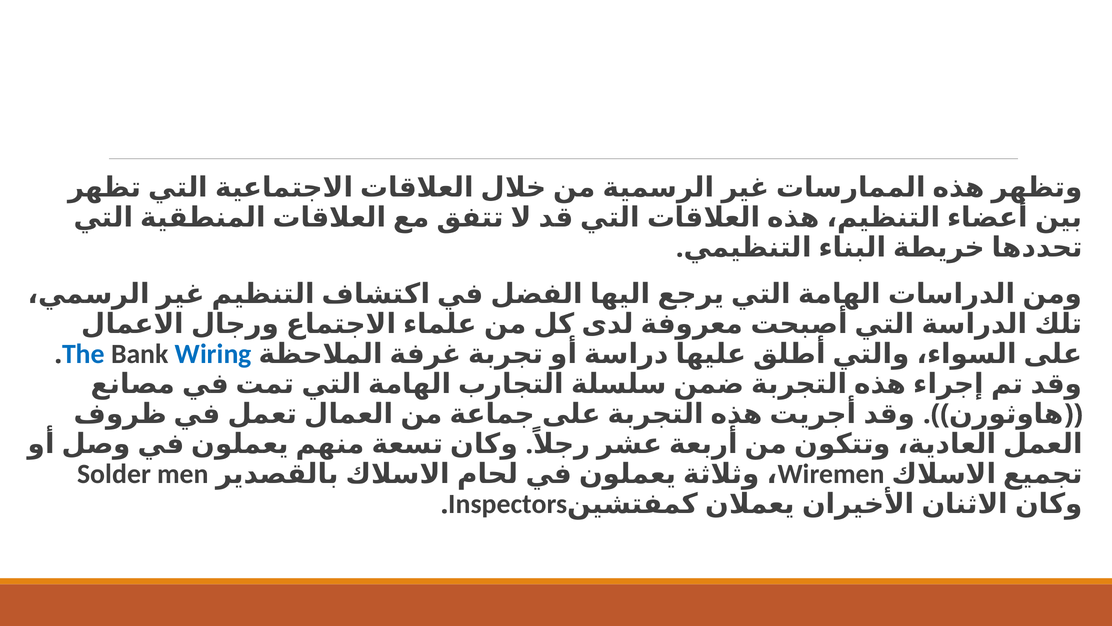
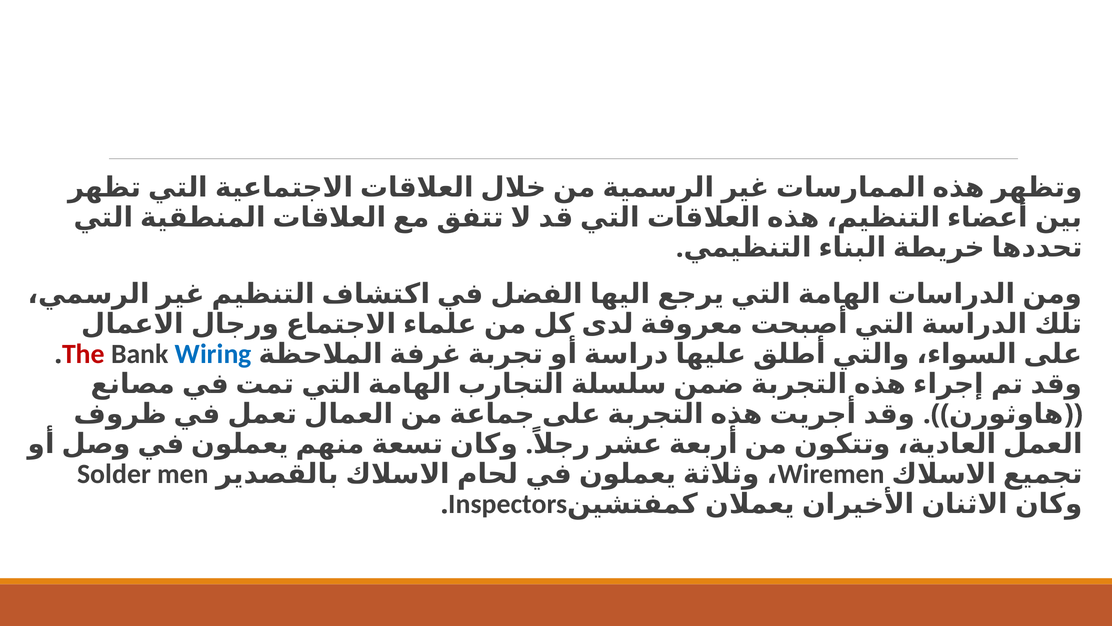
The colour: blue -> red (83, 354)
